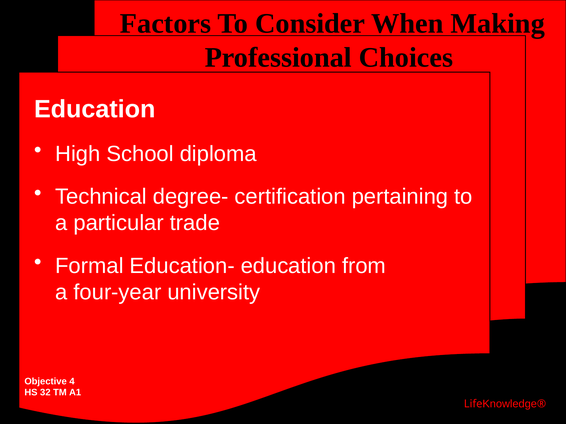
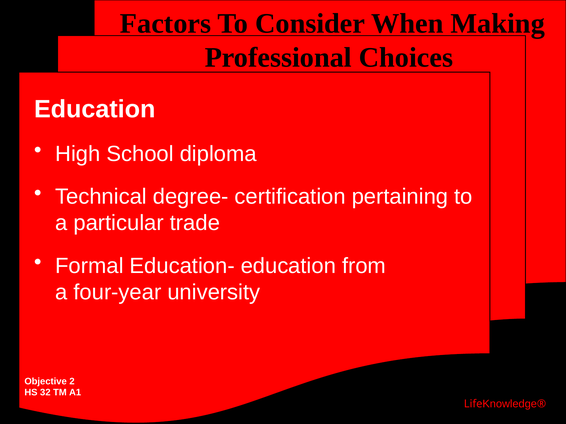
4: 4 -> 2 (72, 382)
